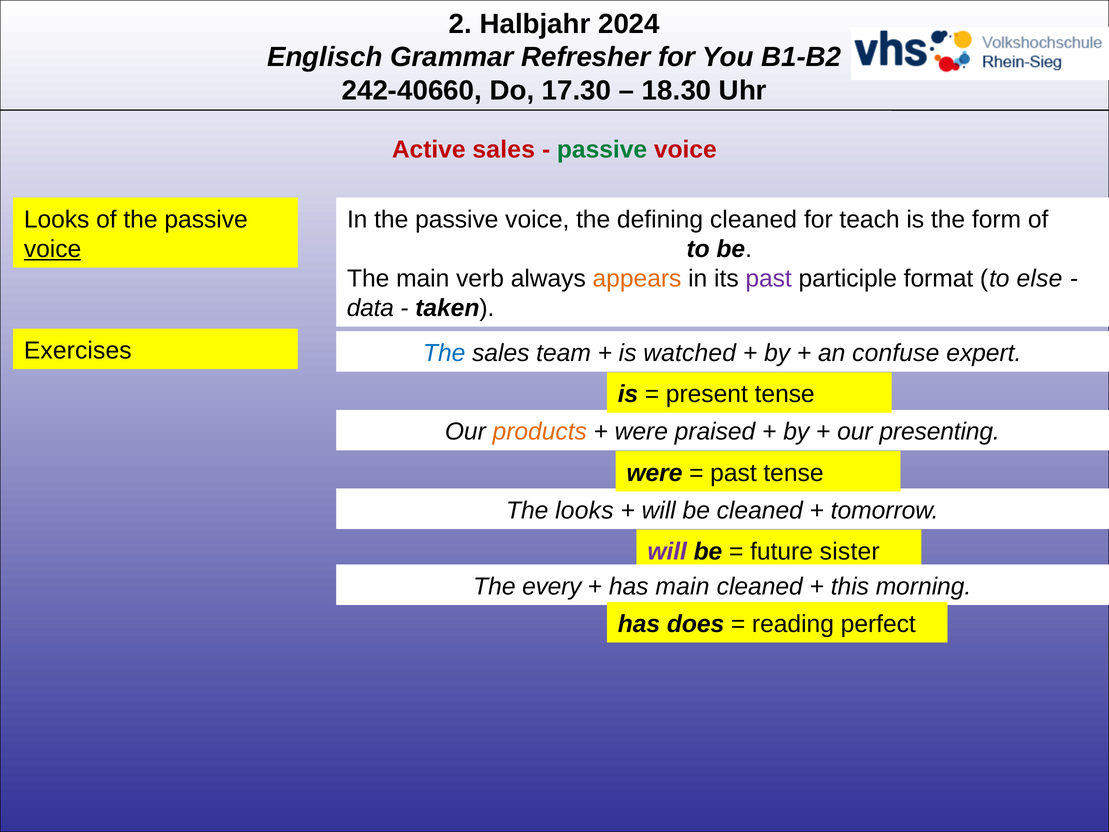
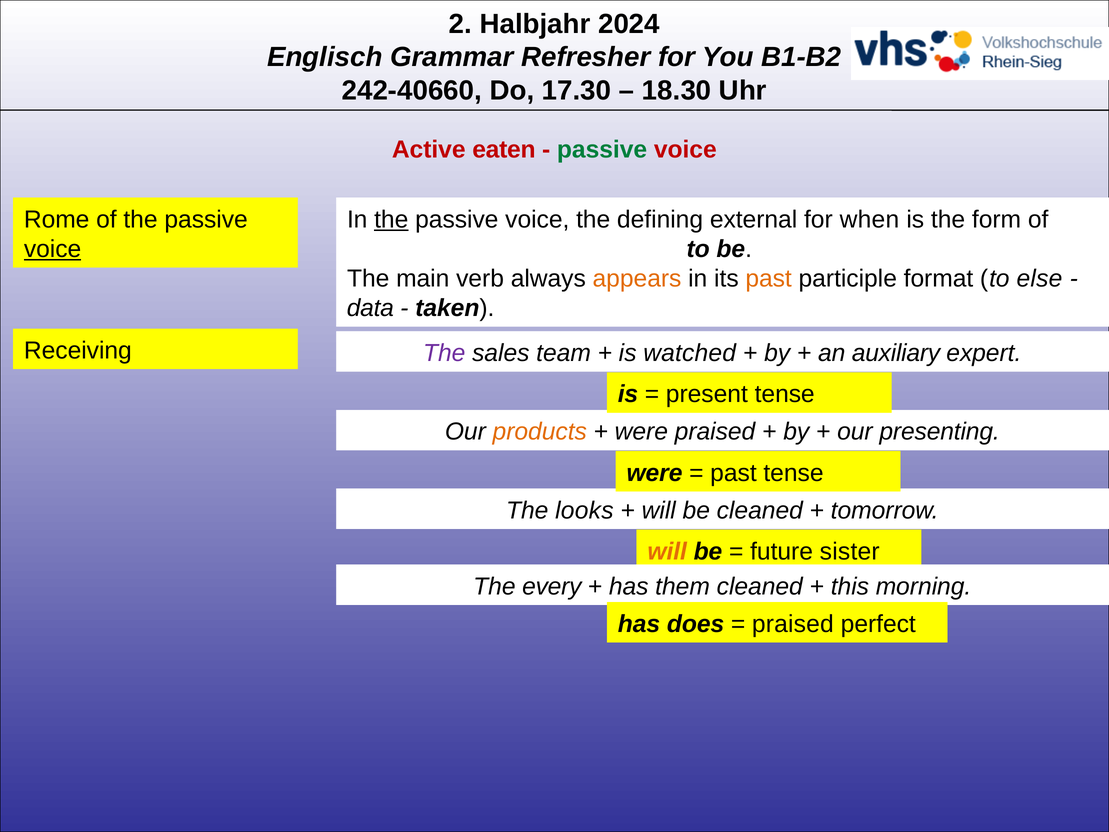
Active sales: sales -> eaten (504, 150)
Looks: Looks -> Rome (57, 219)
the underline: none -> present (391, 219)
defining cleaned: cleaned -> external (754, 219)
teach: teach -> when (869, 219)
past colour: purple -> orange (769, 279)
Exercises: Exercises -> Receiving (78, 351)
The colour: blue -> purple (444, 353)
confuse: confuse -> auxiliary (896, 353)
will colour: purple -> orange (667, 551)
has main: main -> them (683, 586)
reading: reading -> praised (793, 624)
